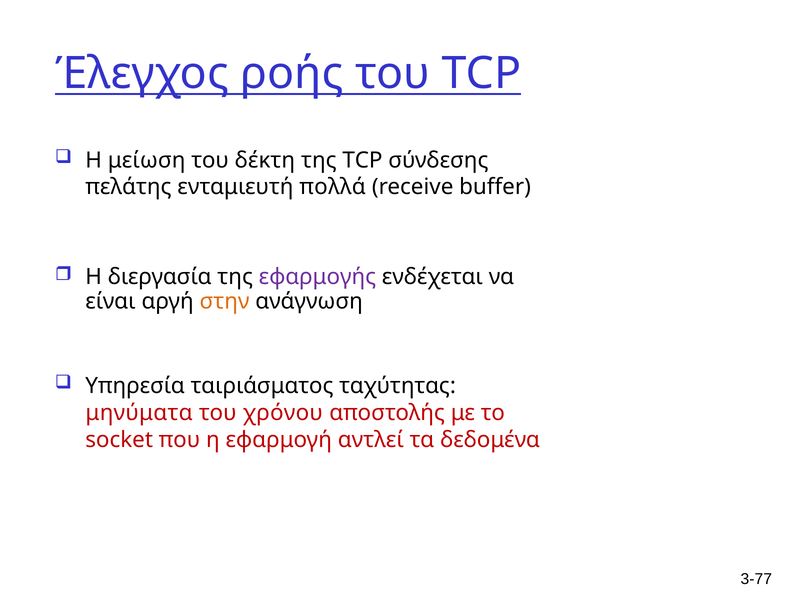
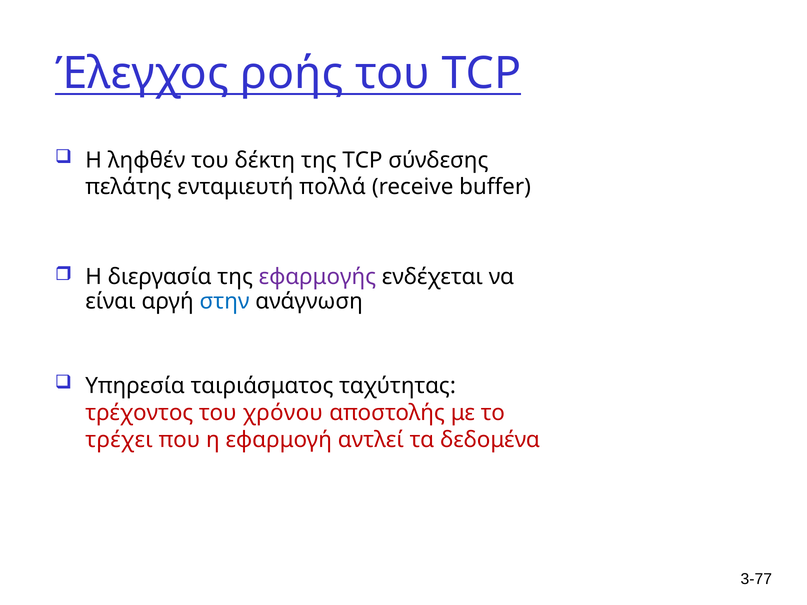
μείωση: μείωση -> ληφθέν (147, 160)
στην colour: orange -> blue (225, 301)
μηνύματα: μηνύματα -> τρέχοντος (139, 413)
socket: socket -> τρέχει (119, 440)
